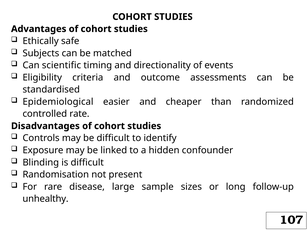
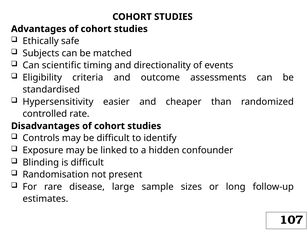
Epidemiological: Epidemiological -> Hypersensitivity (58, 102)
unhealthy: unhealthy -> estimates (45, 199)
